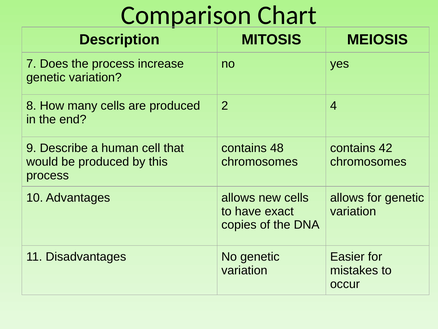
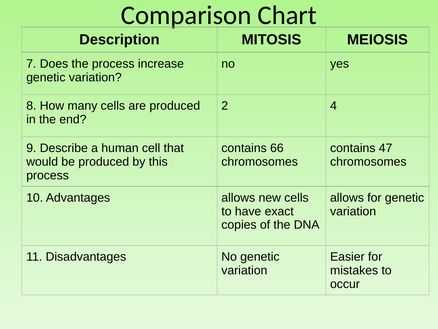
48: 48 -> 66 (277, 148)
42: 42 -> 47 (386, 148)
